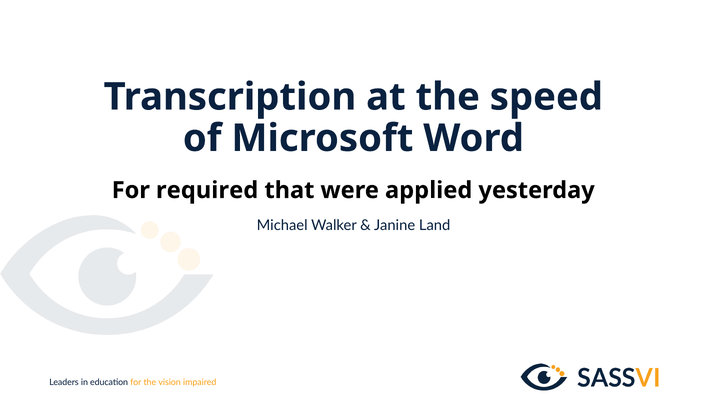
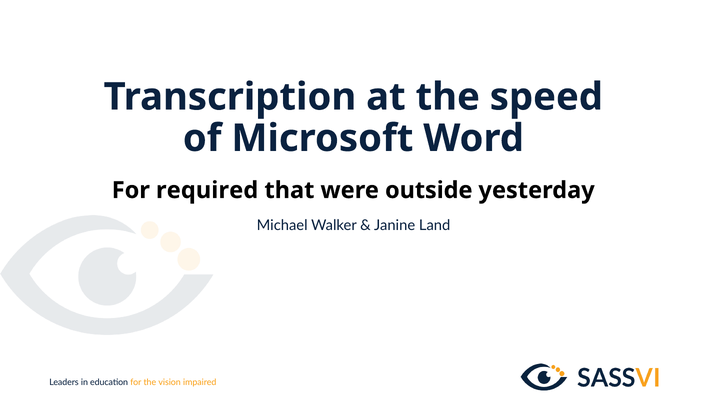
applied: applied -> outside (429, 190)
